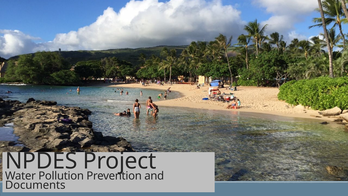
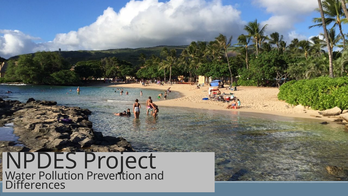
Documents: Documents -> Differences (35, 185)
